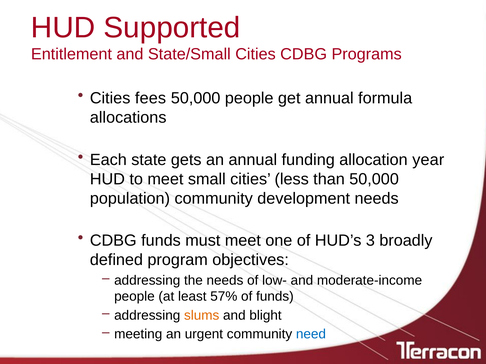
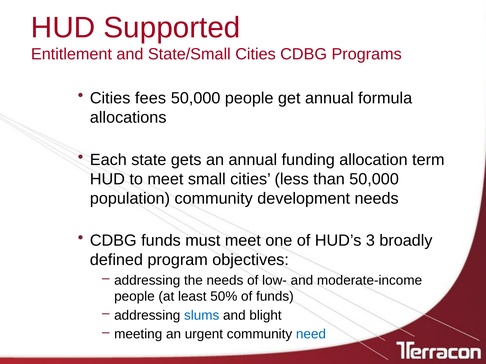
year: year -> term (428, 160)
57%: 57% -> 50% (224, 297)
slums colour: orange -> blue (202, 316)
